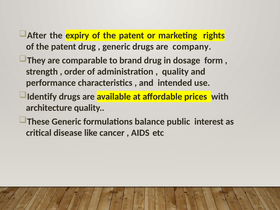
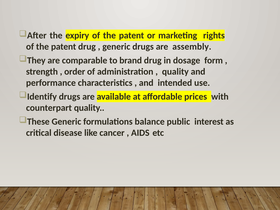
company: company -> assembly (192, 47)
architecture: architecture -> counterpart (49, 108)
